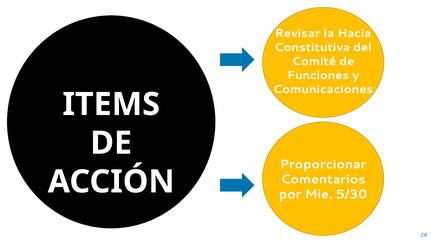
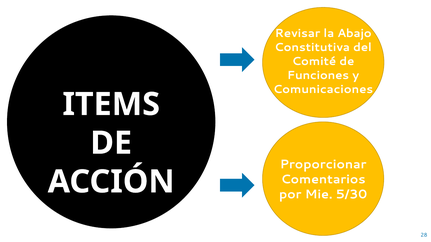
Hacia: Hacia -> Abajo (354, 33)
